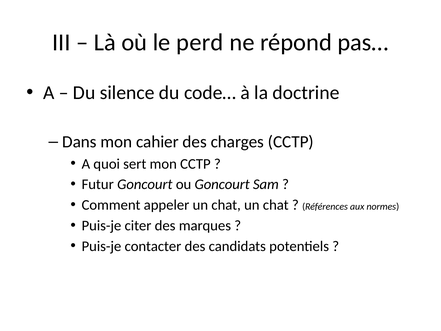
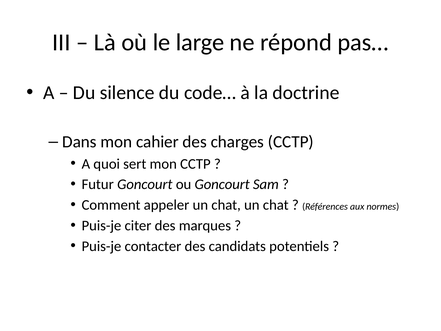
perd: perd -> large (200, 43)
